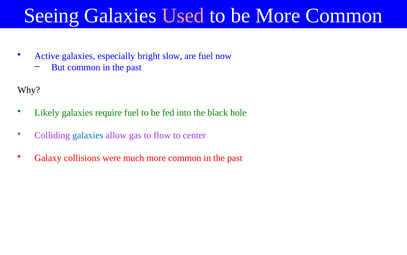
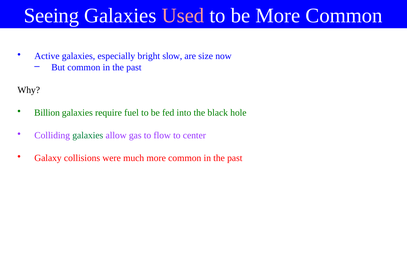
are fuel: fuel -> size (206, 56)
Likely: Likely -> Billion (47, 113)
galaxies colour: blue -> green (88, 135)
